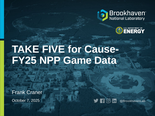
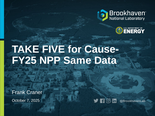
Game: Game -> Same (77, 61)
